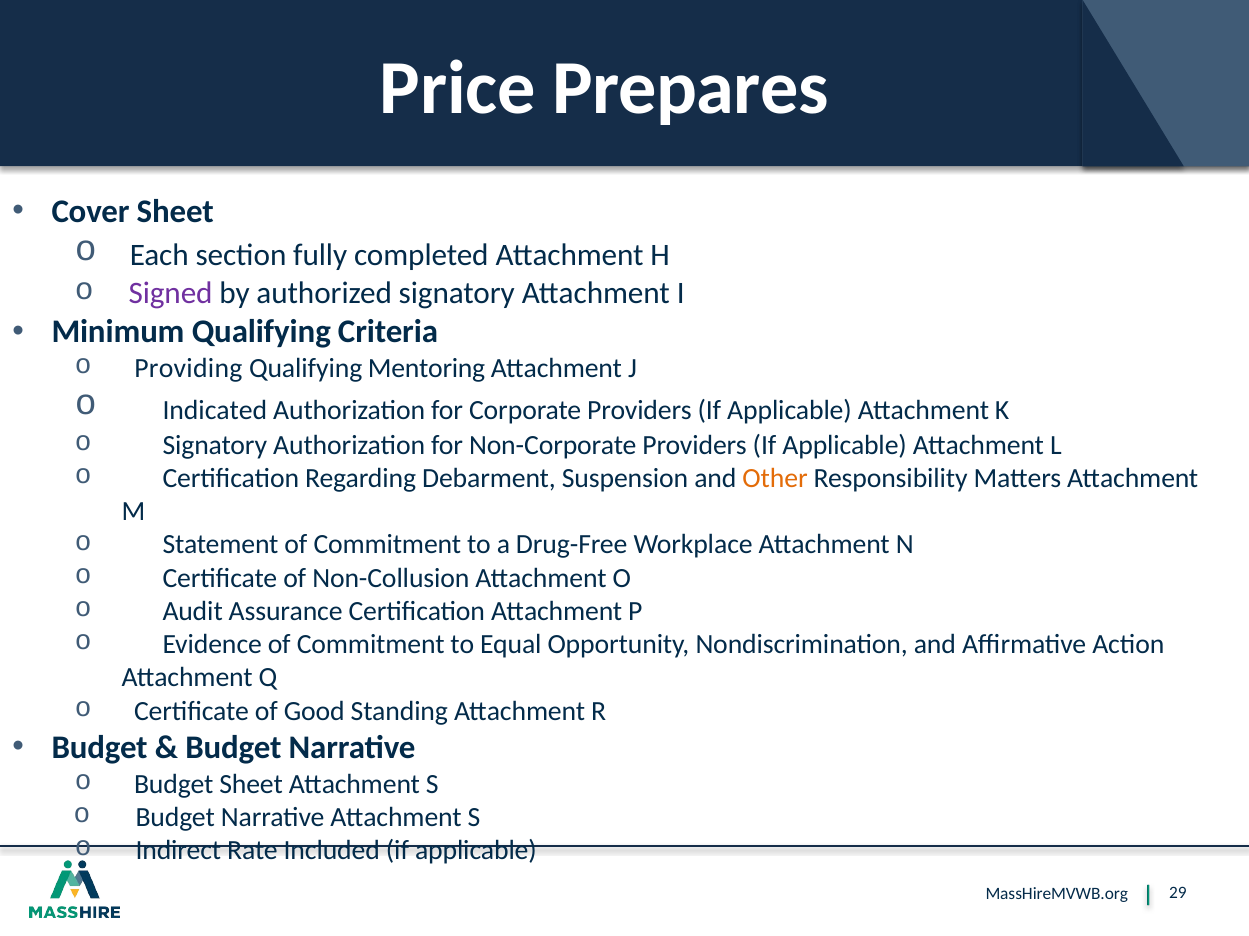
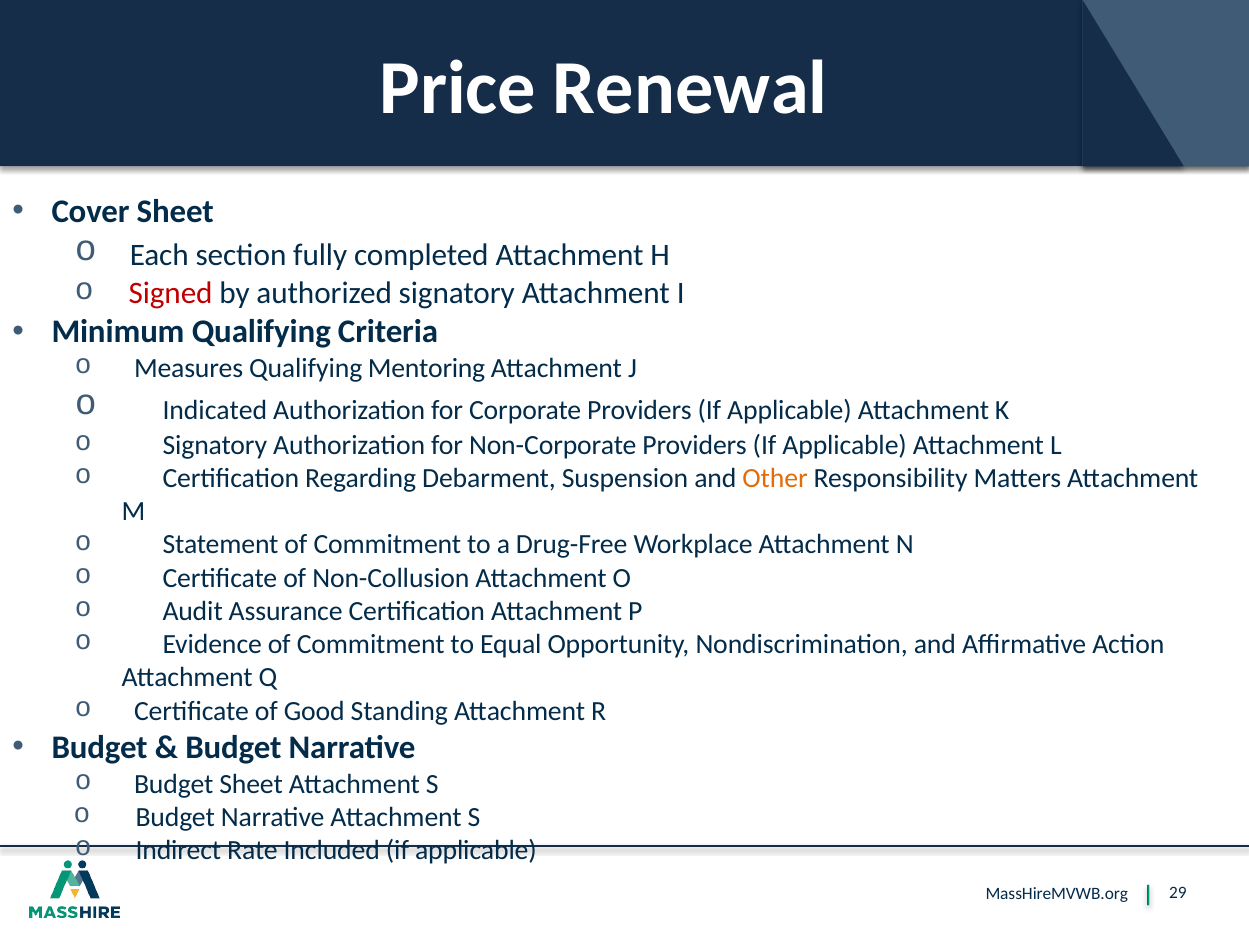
Prepares: Prepares -> Renewal (690, 89)
Signed colour: purple -> red (171, 294)
Providing: Providing -> Measures (189, 368)
